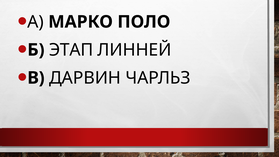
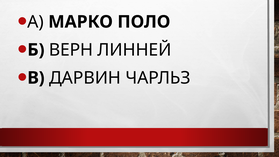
ЭТАП: ЭТАП -> ВЕРН (71, 50)
